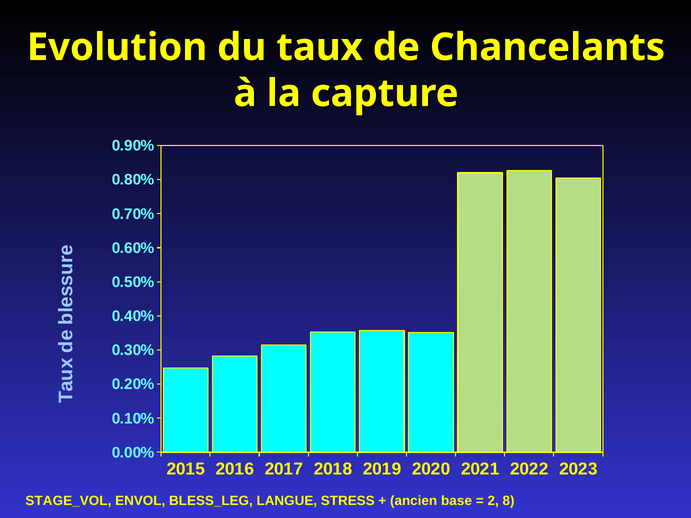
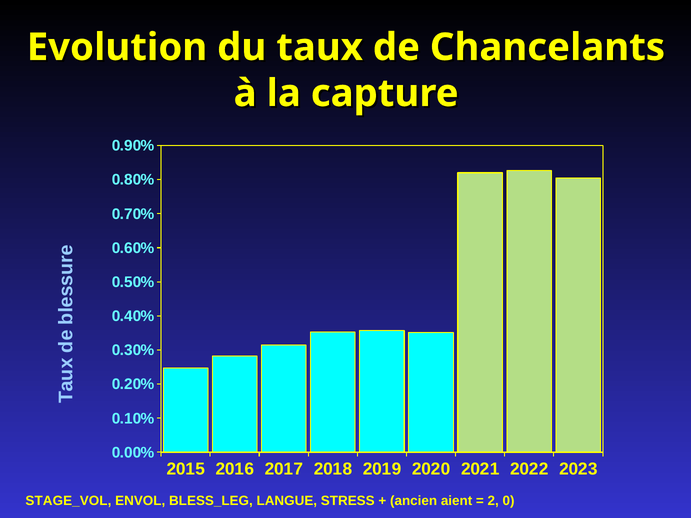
base: base -> aient (457, 501)
8: 8 -> 0 (509, 501)
